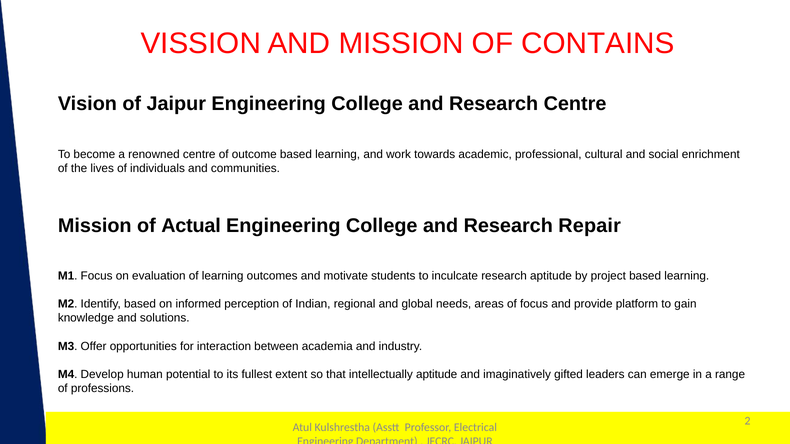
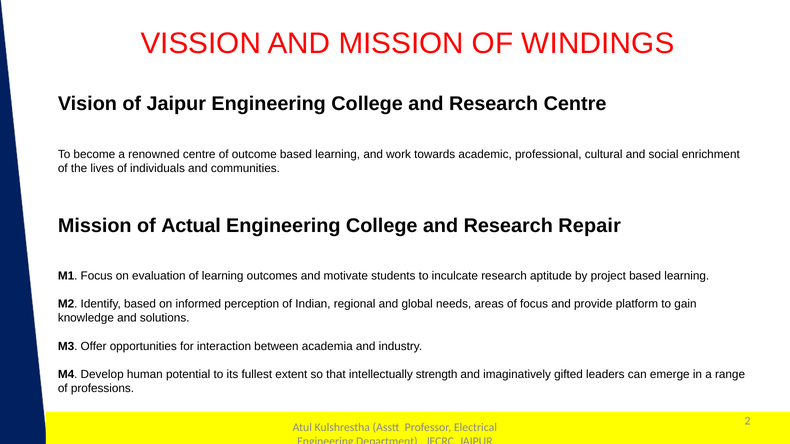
CONTAINS: CONTAINS -> WINDINGS (598, 44)
intellectually aptitude: aptitude -> strength (437, 375)
